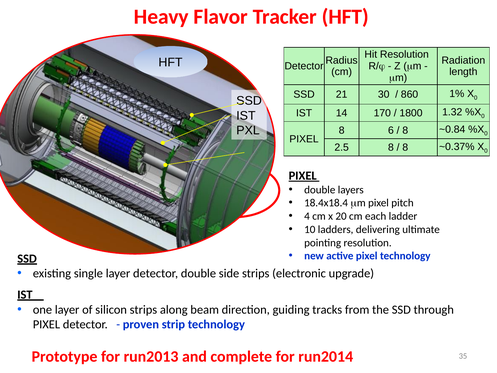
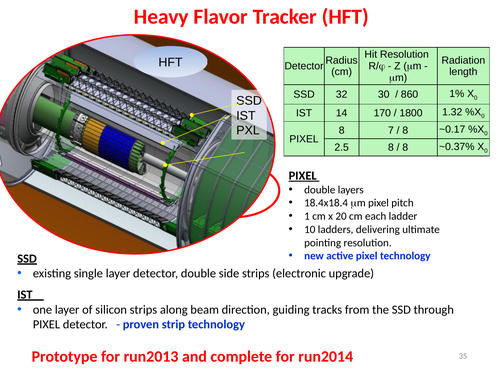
21: 21 -> 32 (342, 94)
6: 6 -> 7 (391, 130)
~0.84: ~0.84 -> ~0.17 (452, 129)
4: 4 -> 1 (307, 216)
